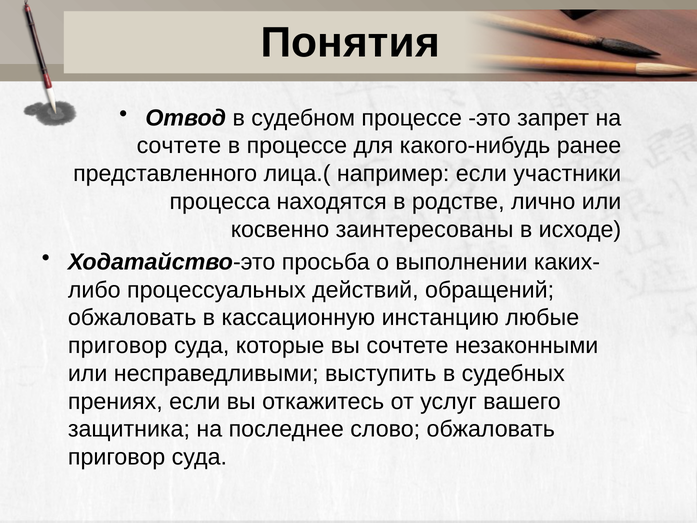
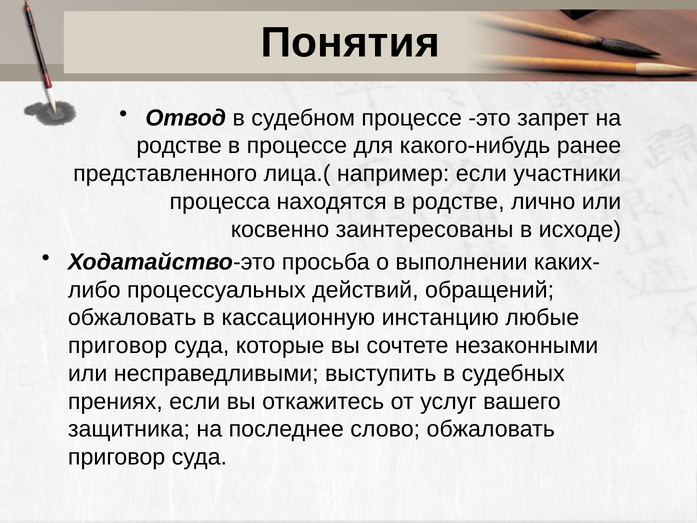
сочтете: сочтете -> родстве (179, 146)
